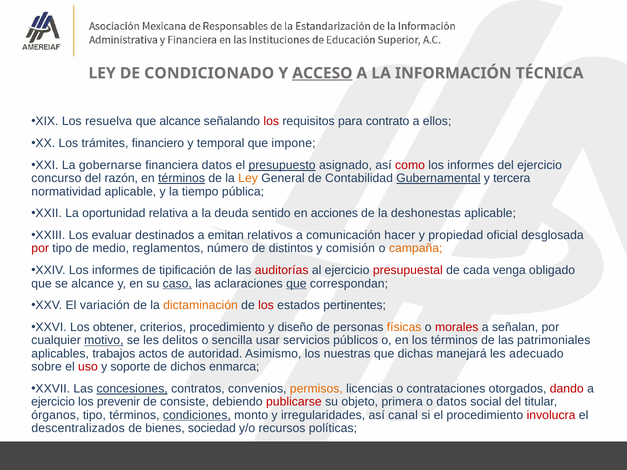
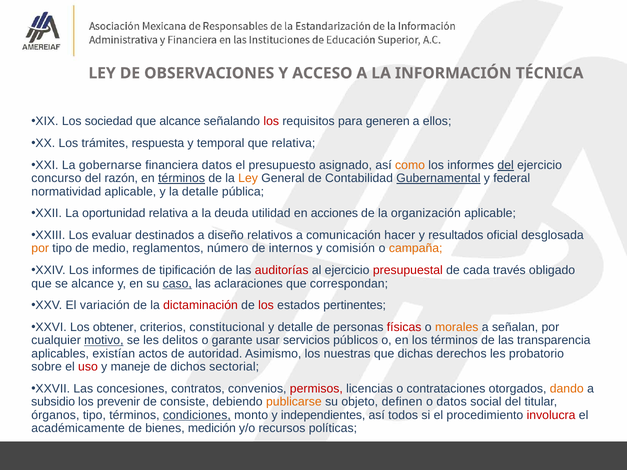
CONDICIONADO: CONDICIONADO -> OBSERVACIONES (209, 73)
ACCESO underline: present -> none (322, 73)
resuelva: resuelva -> sociedad (109, 121)
contrato: contrato -> generen (388, 121)
financiero: financiero -> respuesta (158, 143)
que impone: impone -> relativa (294, 143)
presupuesto underline: present -> none (282, 165)
como colour: red -> orange (410, 165)
del underline: none -> present (506, 165)
tercera: tercera -> federal (512, 178)
la tiempo: tiempo -> detalle (200, 192)
sentido: sentido -> utilidad (271, 214)
deshonestas: deshonestas -> organización (426, 214)
emitan: emitan -> diseño (226, 235)
propiedad: propiedad -> resultados (456, 235)
por colour: red -> orange (40, 249)
distintos: distintos -> internos (291, 249)
venga: venga -> través (509, 270)
que underline: present -> none (296, 284)
dictaminación colour: orange -> red (201, 306)
criterios procedimiento: procedimiento -> constitucional (227, 327)
y diseño: diseño -> detalle (295, 327)
físicas colour: orange -> red (404, 327)
morales colour: red -> orange (457, 327)
sencilla: sencilla -> garante (232, 341)
patrimoniales: patrimoniales -> transparencia (554, 341)
trabajos: trabajos -> existían (114, 354)
manejará: manejará -> derechos (462, 354)
adecuado: adecuado -> probatorio (536, 354)
soporte: soporte -> maneje (130, 367)
enmarca: enmarca -> sectorial (234, 367)
concesiones underline: present -> none (132, 389)
permisos colour: orange -> red (316, 389)
dando colour: red -> orange (567, 389)
ejercicio: ejercicio -> subsidio (53, 402)
publicarse colour: red -> orange (294, 402)
primera: primera -> definen (402, 402)
irregularidades: irregularidades -> independientes (323, 415)
canal: canal -> todos (403, 415)
descentralizados: descentralizados -> académicamente (78, 428)
sociedad: sociedad -> medición (212, 428)
